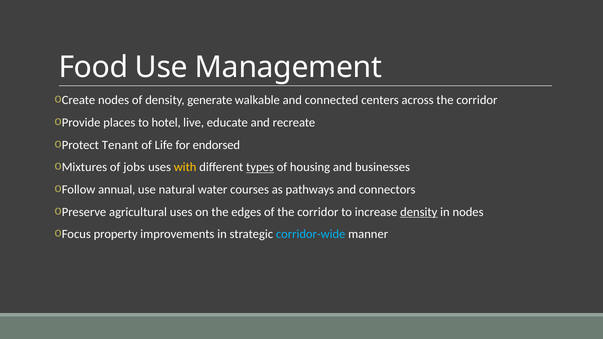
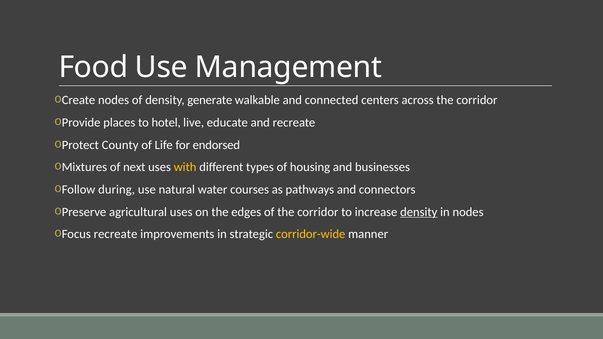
Tenant: Tenant -> County (120, 145)
jobs: jobs -> next (134, 167)
types underline: present -> none (260, 167)
annual: annual -> during (117, 190)
property: property -> recreate (116, 234)
corridor-wide colour: light blue -> yellow (311, 234)
